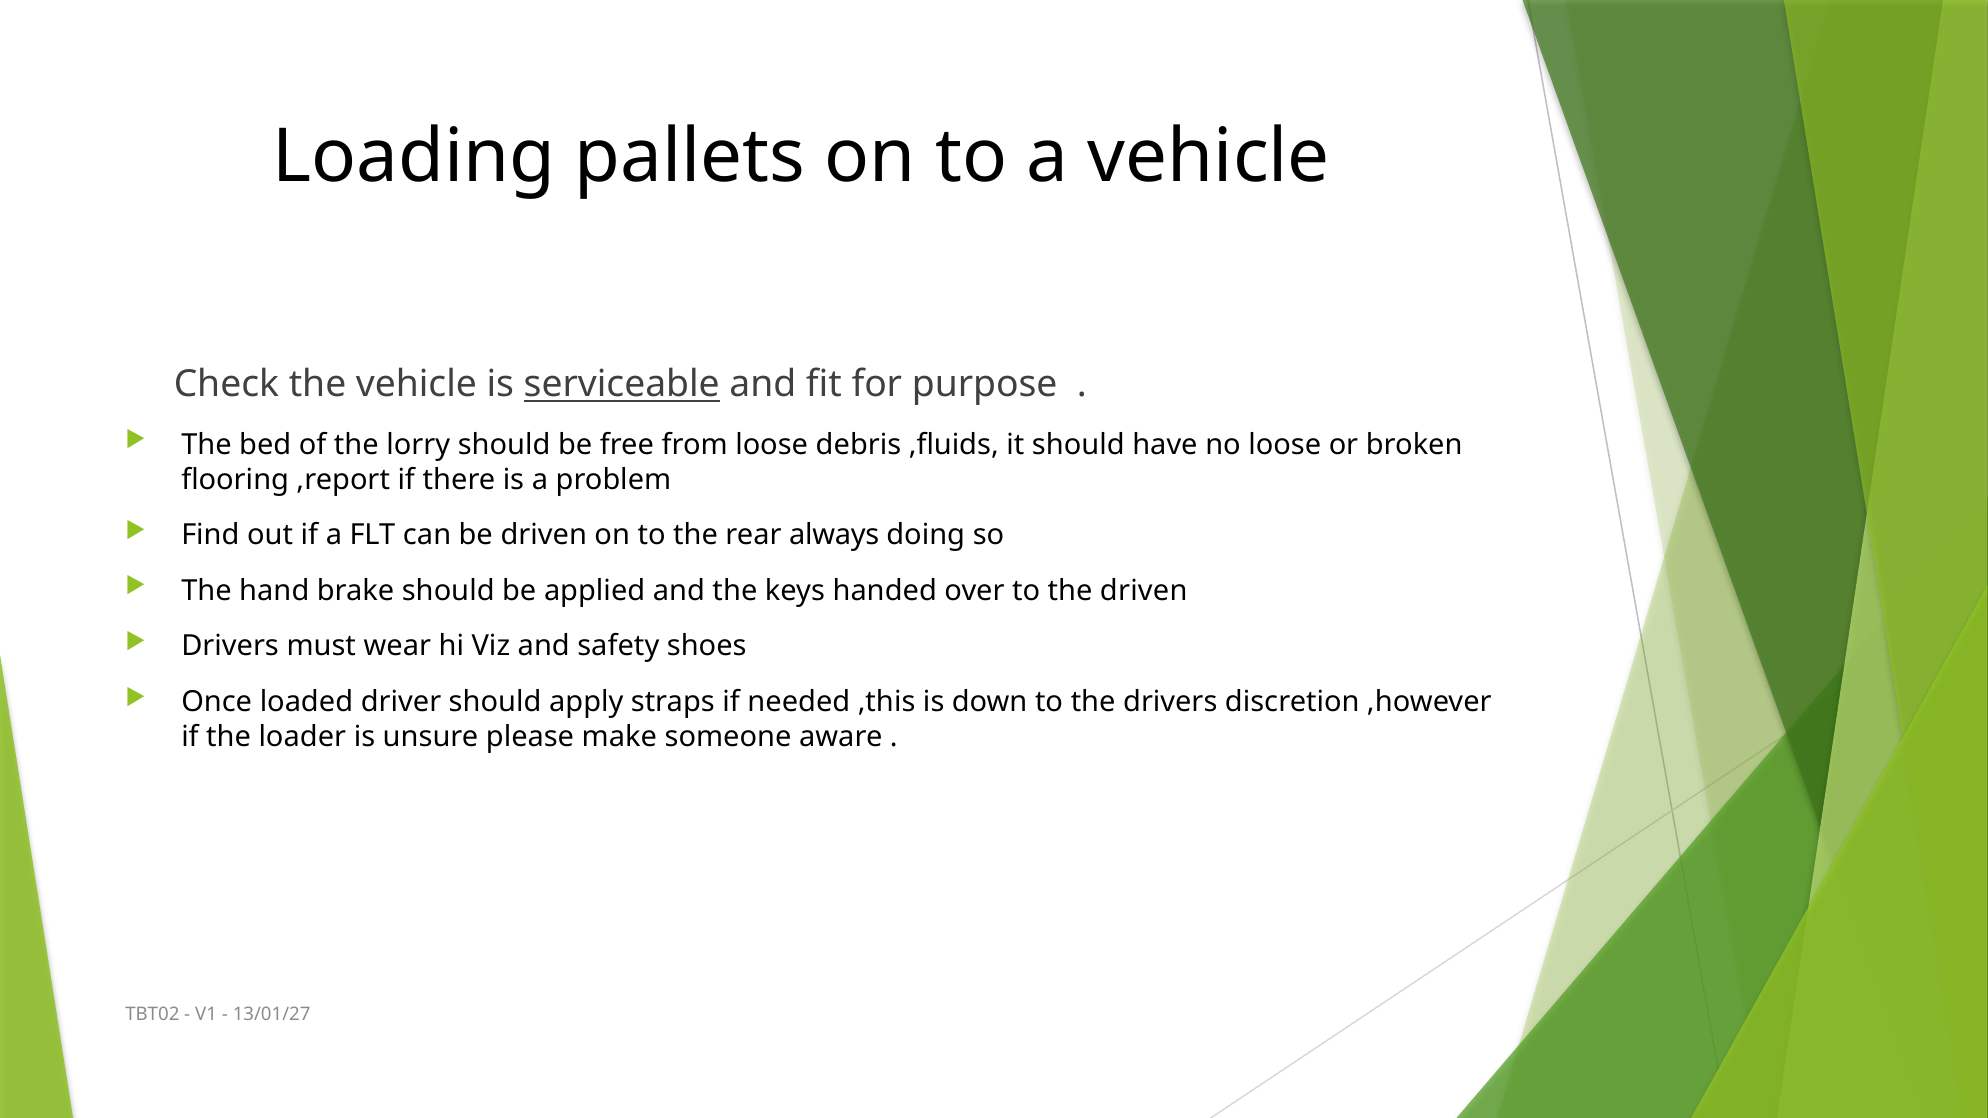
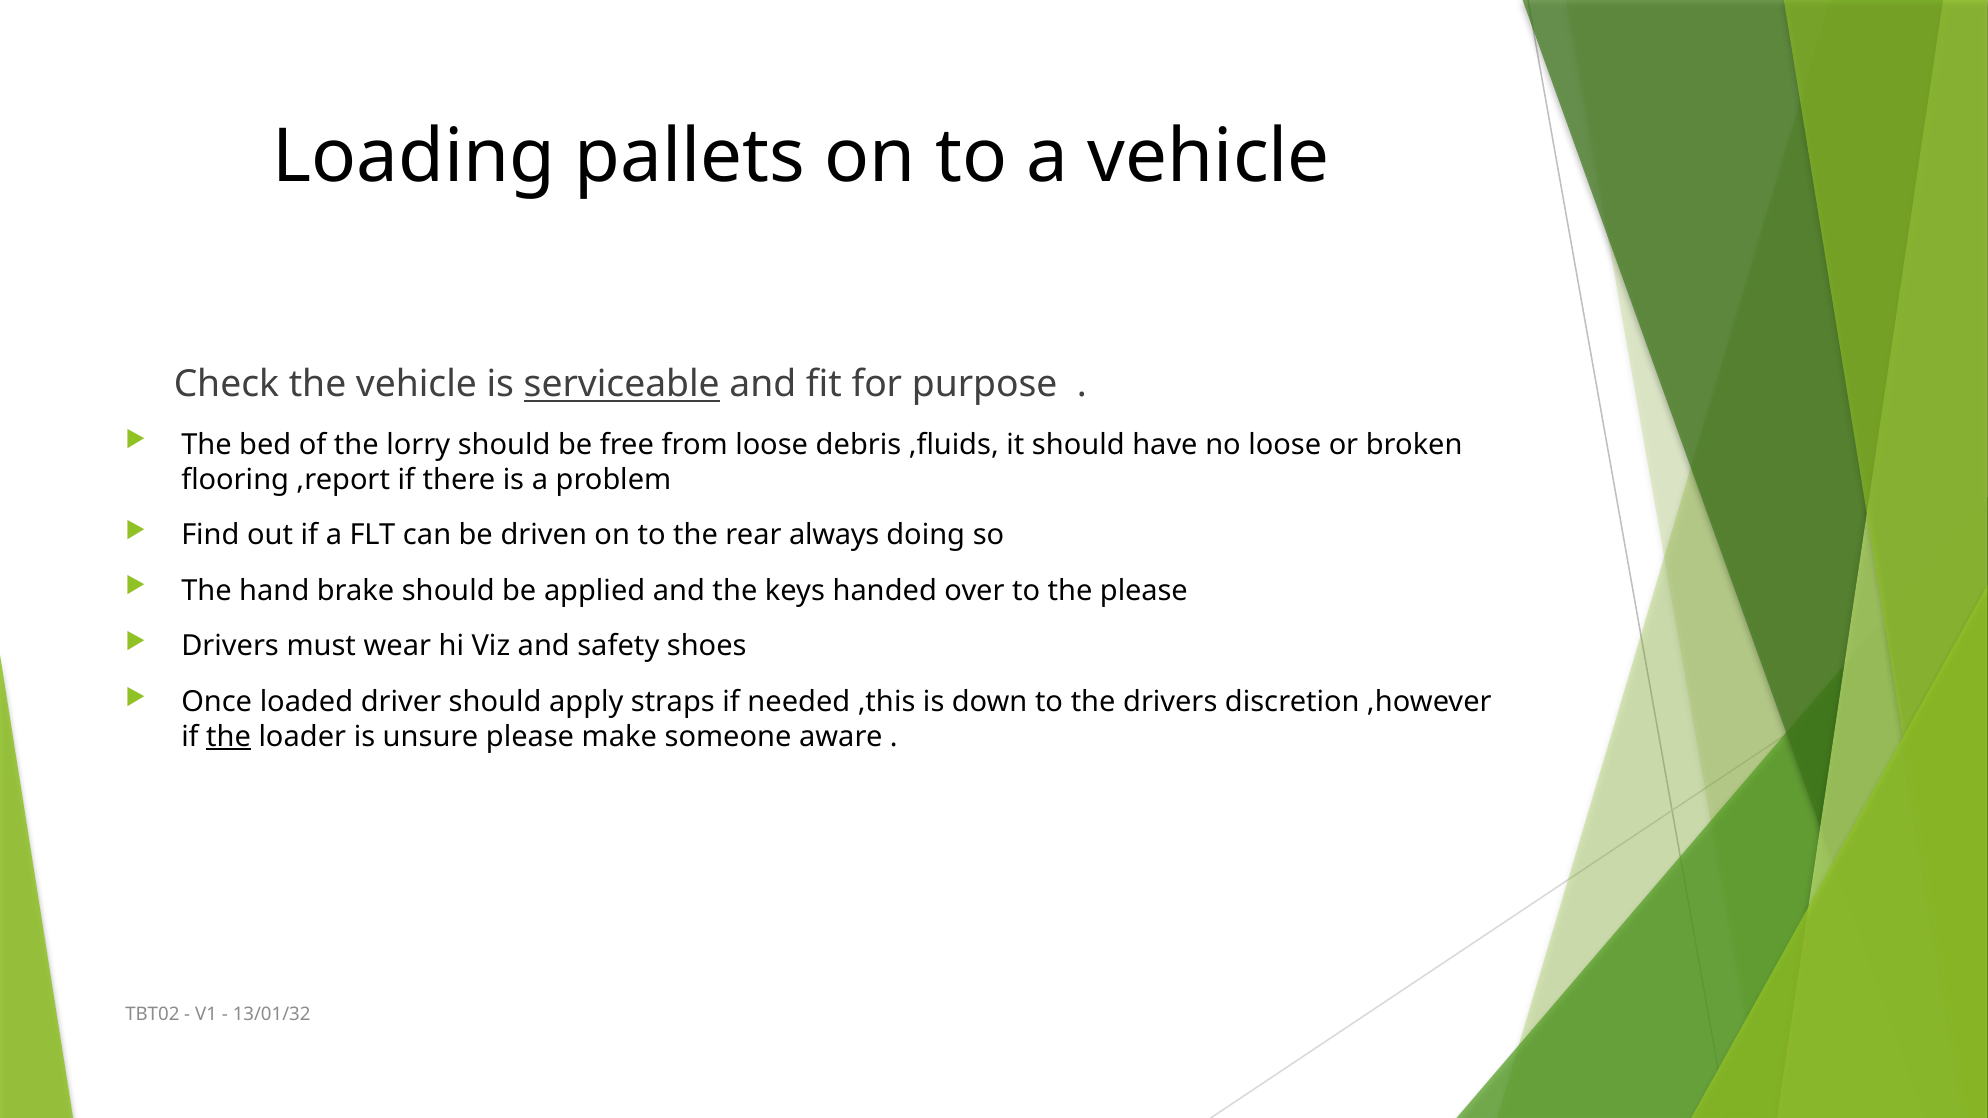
the driven: driven -> please (1144, 591)
the underline: none -> present (229, 737)
13/01/27: 13/01/27 -> 13/01/32 (272, 1015)
